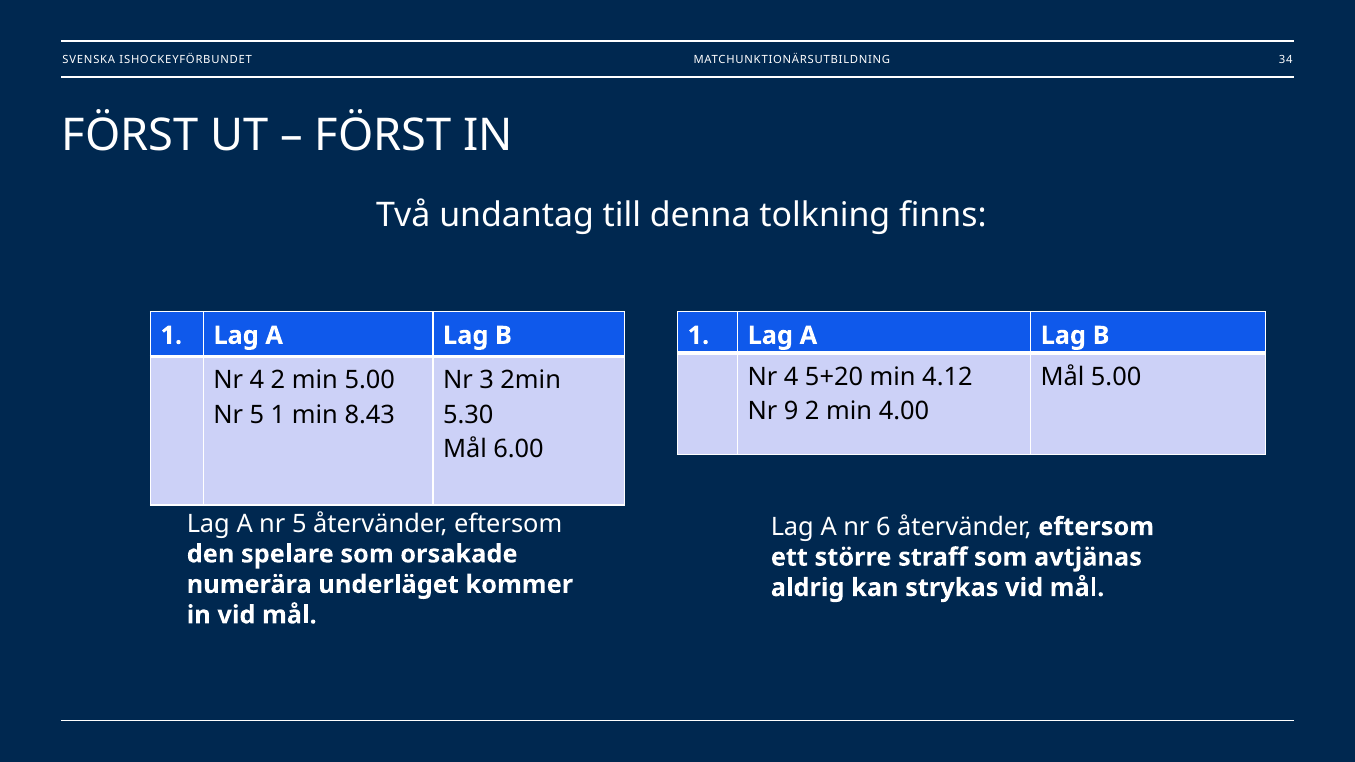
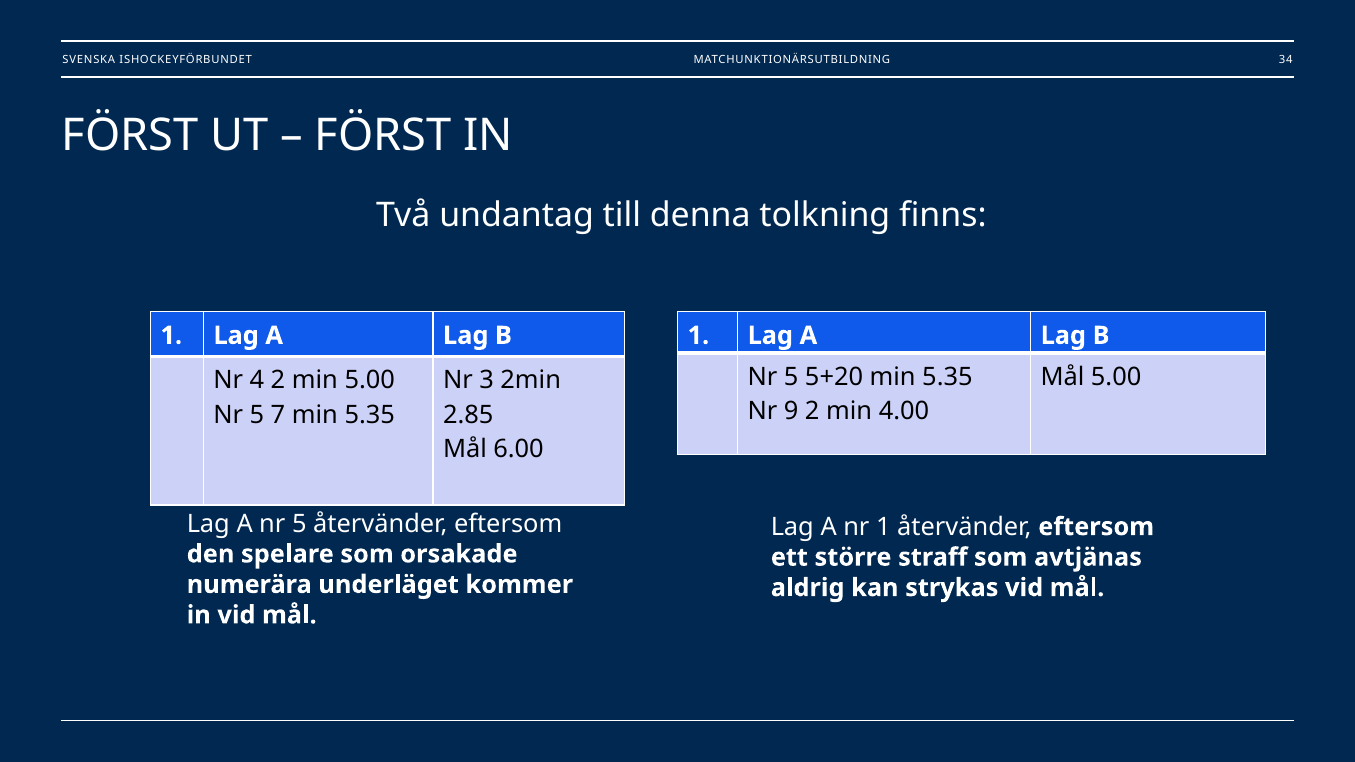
4: 4 -> 5 (791, 377)
5+20 min 4.12: 4.12 -> 5.35 (947, 377)
5 1: 1 -> 7 (278, 415)
8.43: 8.43 -> 5.35 (370, 415)
5.30: 5.30 -> 2.85 (468, 415)
nr 6: 6 -> 1 (883, 527)
